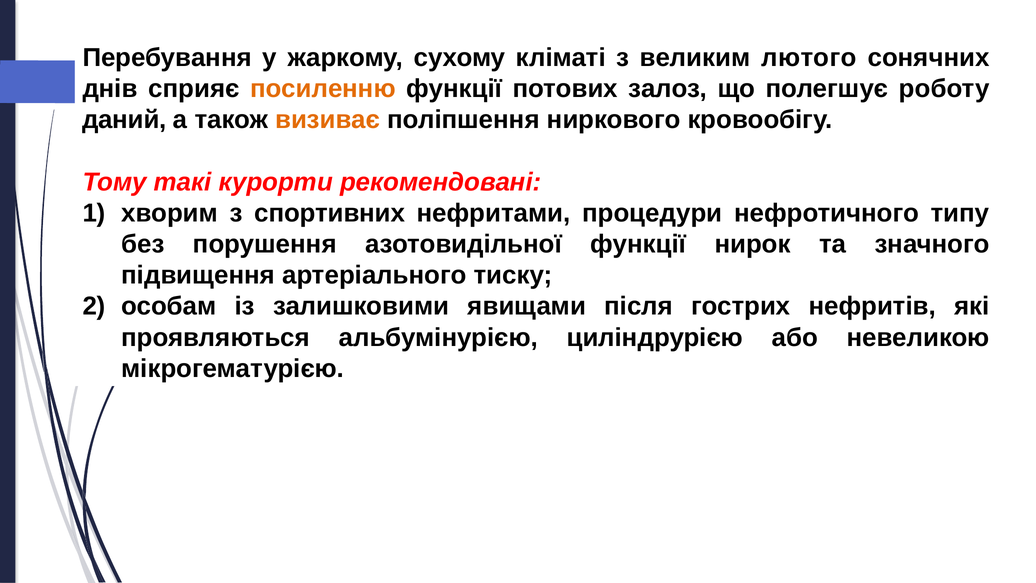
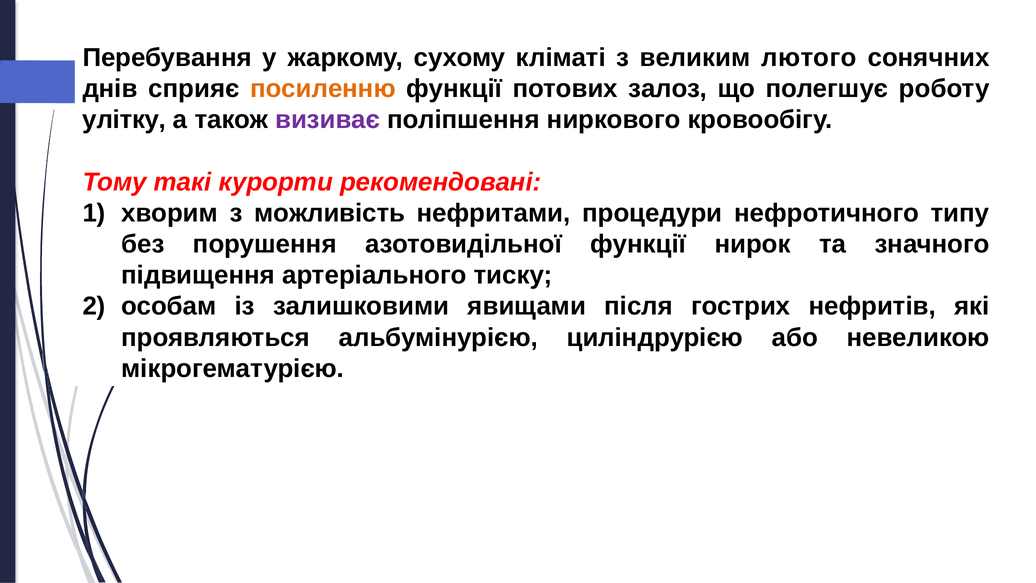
даний: даний -> улітку (124, 120)
визиває colour: orange -> purple (328, 120)
спортивних: спортивних -> можливість (330, 213)
